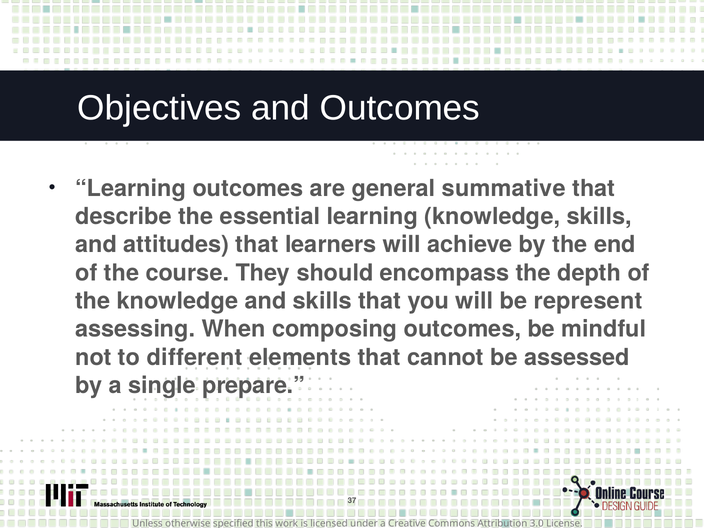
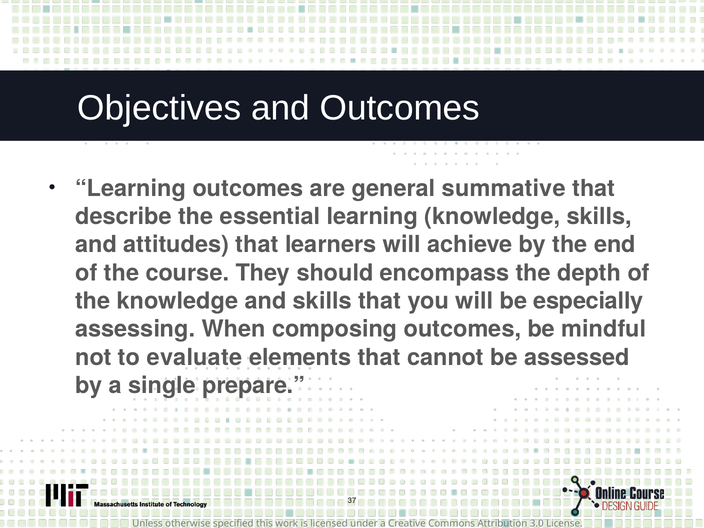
represent: represent -> especially (588, 301)
different: different -> evaluate (195, 357)
